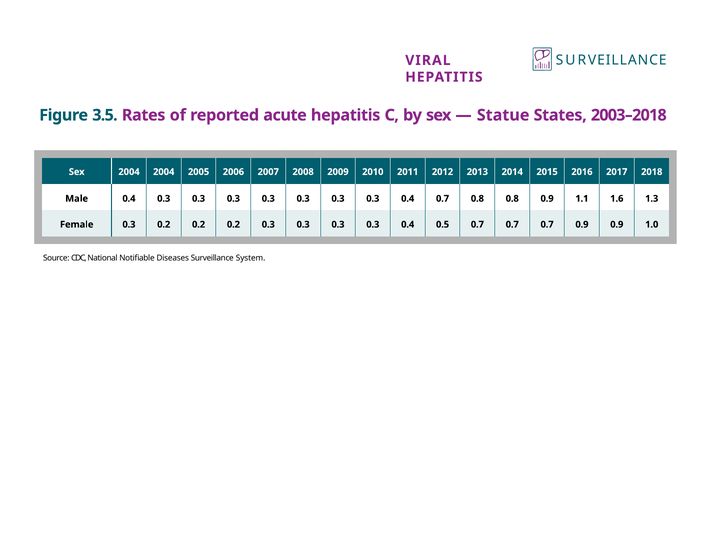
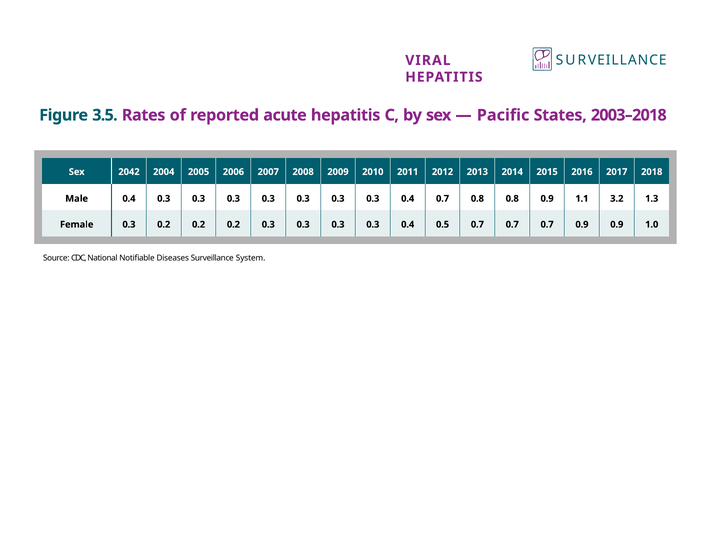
Statue: Statue -> Pacific (503, 115)
Sex 2004: 2004 -> 2042 (129, 172)
1.6: 1.6 -> 3.2 (617, 198)
